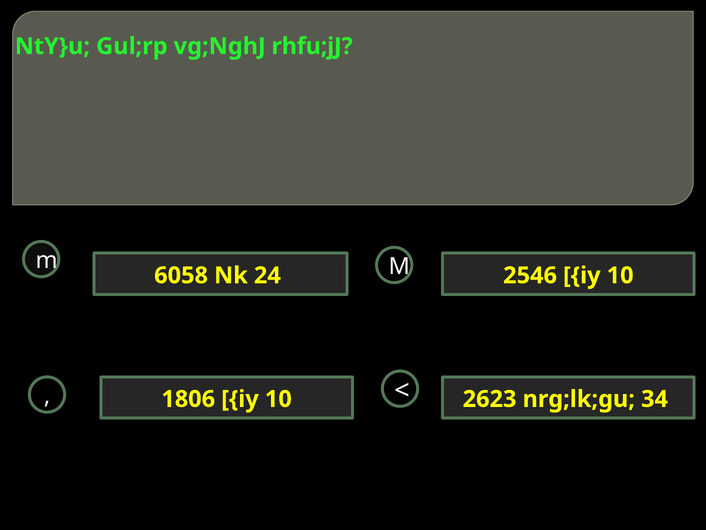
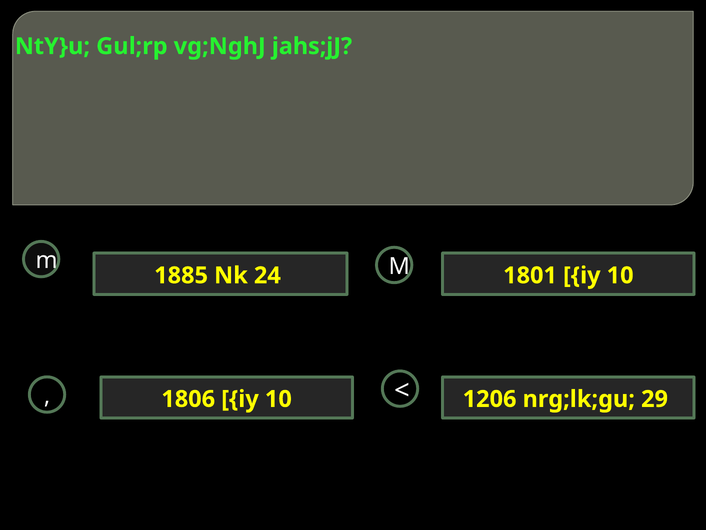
rhfu;jJ: rhfu;jJ -> jahs;jJ (312, 46)
6058: 6058 -> 1885 (181, 275)
2546: 2546 -> 1801 (530, 275)
2623: 2623 -> 1206 (490, 399)
34: 34 -> 29 (655, 399)
